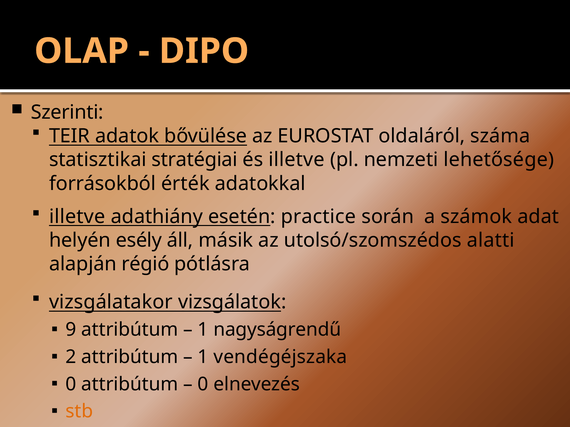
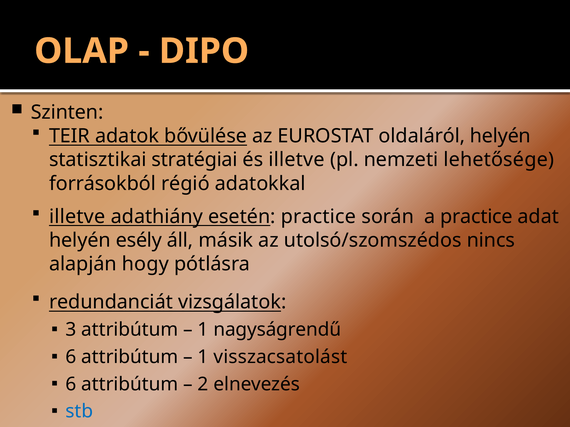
Szerinti: Szerinti -> Szinten (67, 112)
oldaláról száma: száma -> helyén (500, 136)
érték: érték -> régió (185, 184)
a számok: számok -> practice (477, 217)
alatti: alatti -> nincs (491, 241)
régió: régió -> hogy (145, 264)
vizsgálatakor: vizsgálatakor -> redundanciát (111, 302)
9: 9 -> 3 (71, 330)
2: 2 -> 6 (71, 357)
vendégéjszaka: vendégéjszaka -> visszacsatolást (280, 357)
0: 0 -> 6 (71, 385)
0: 0 -> 2 (203, 385)
stb colour: orange -> blue (79, 412)
